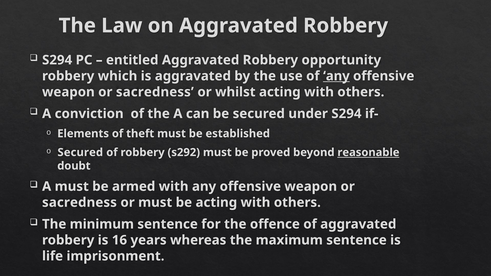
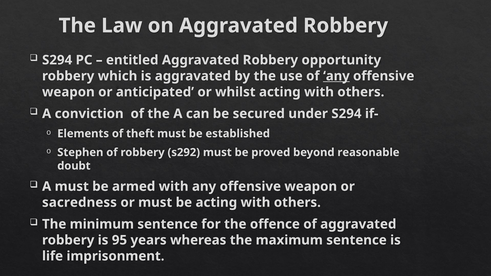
sacredness: sacredness -> anticipated (155, 92)
Secured: Secured -> Stephen (80, 152)
reasonable underline: present -> none (368, 152)
16: 16 -> 95 (119, 240)
